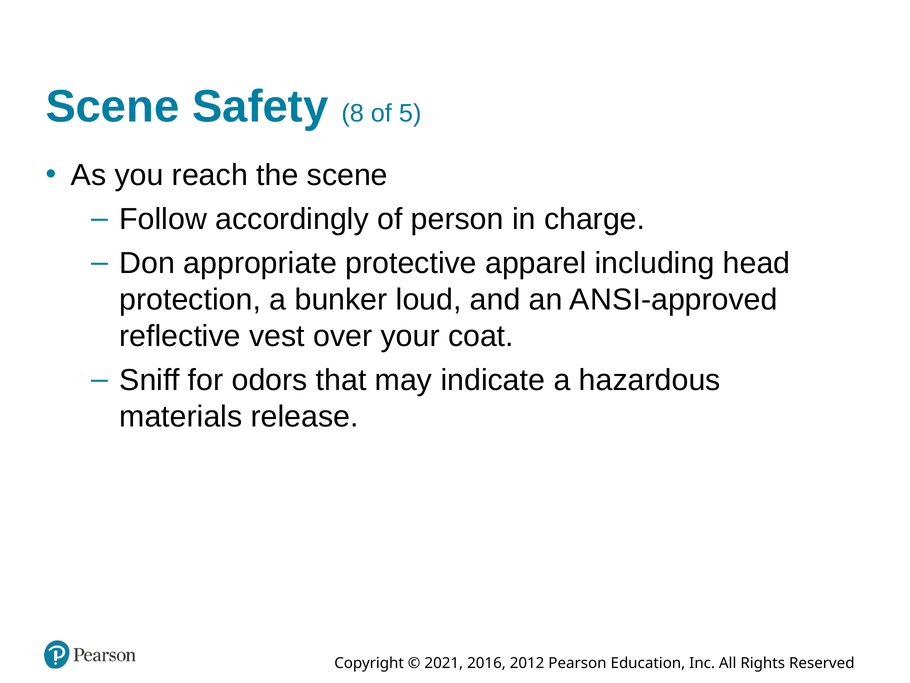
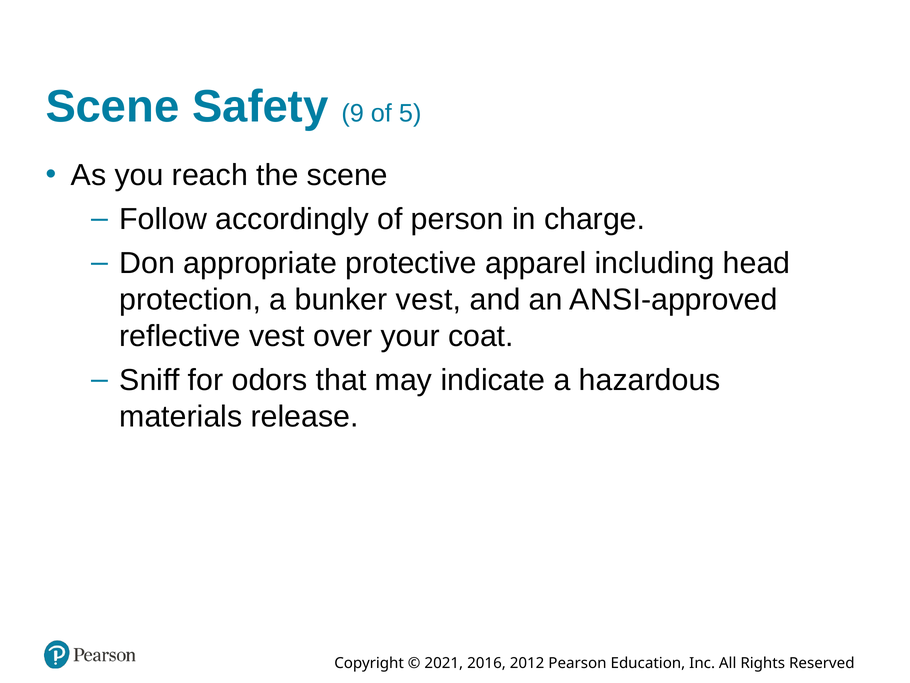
8: 8 -> 9 (353, 113)
bunker loud: loud -> vest (429, 300)
